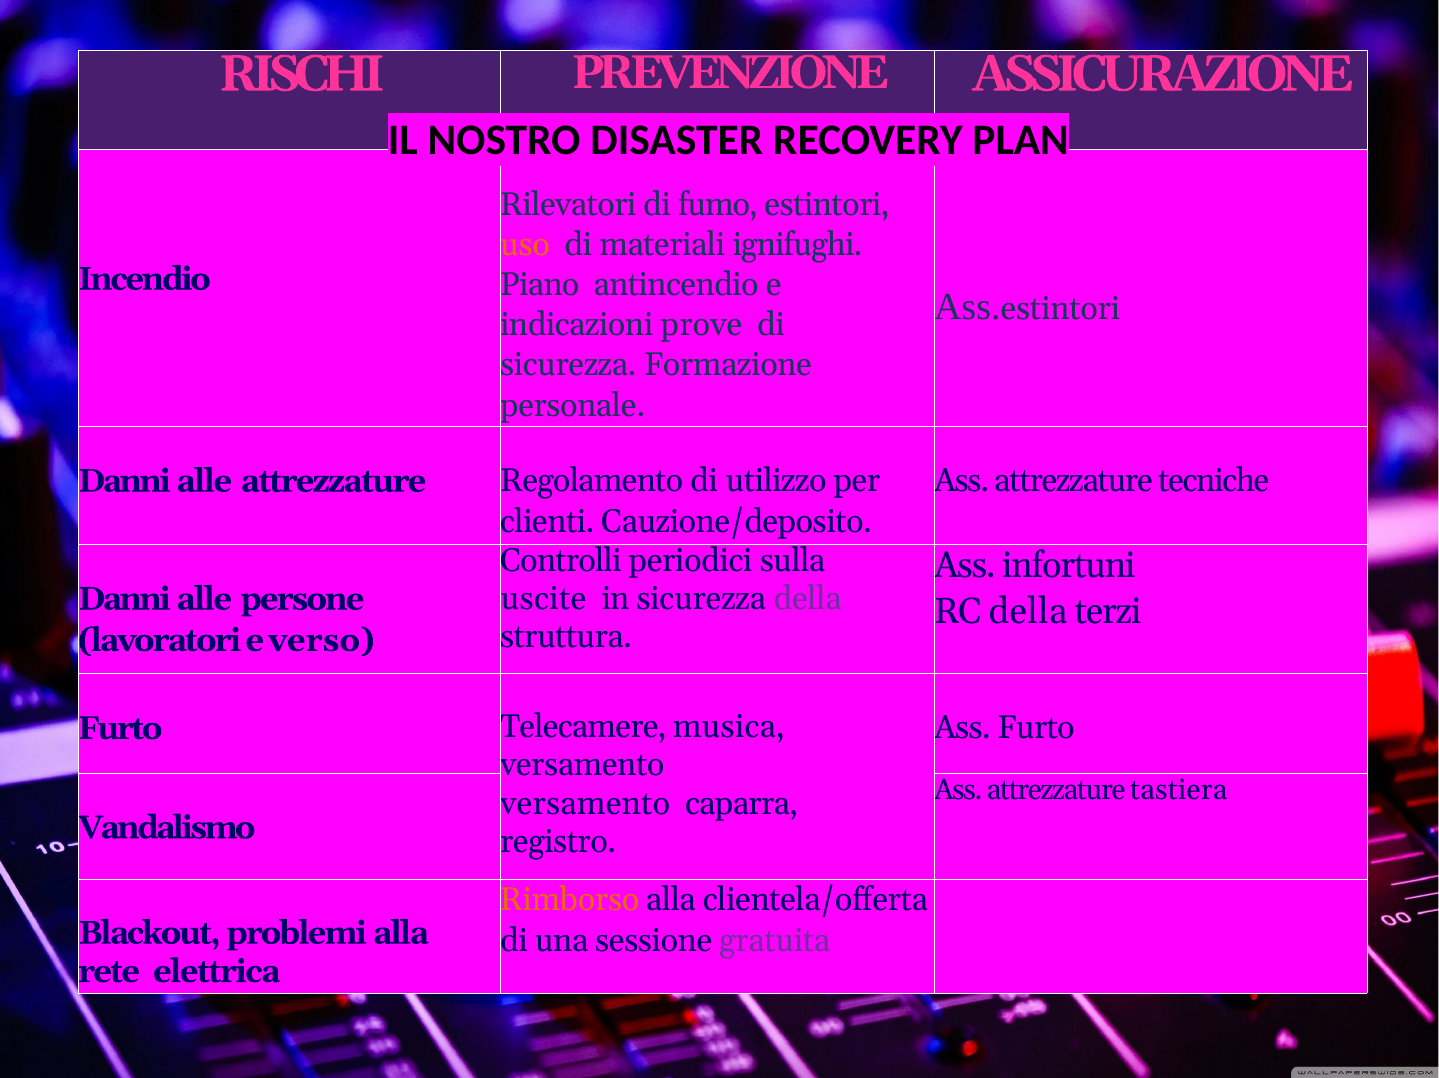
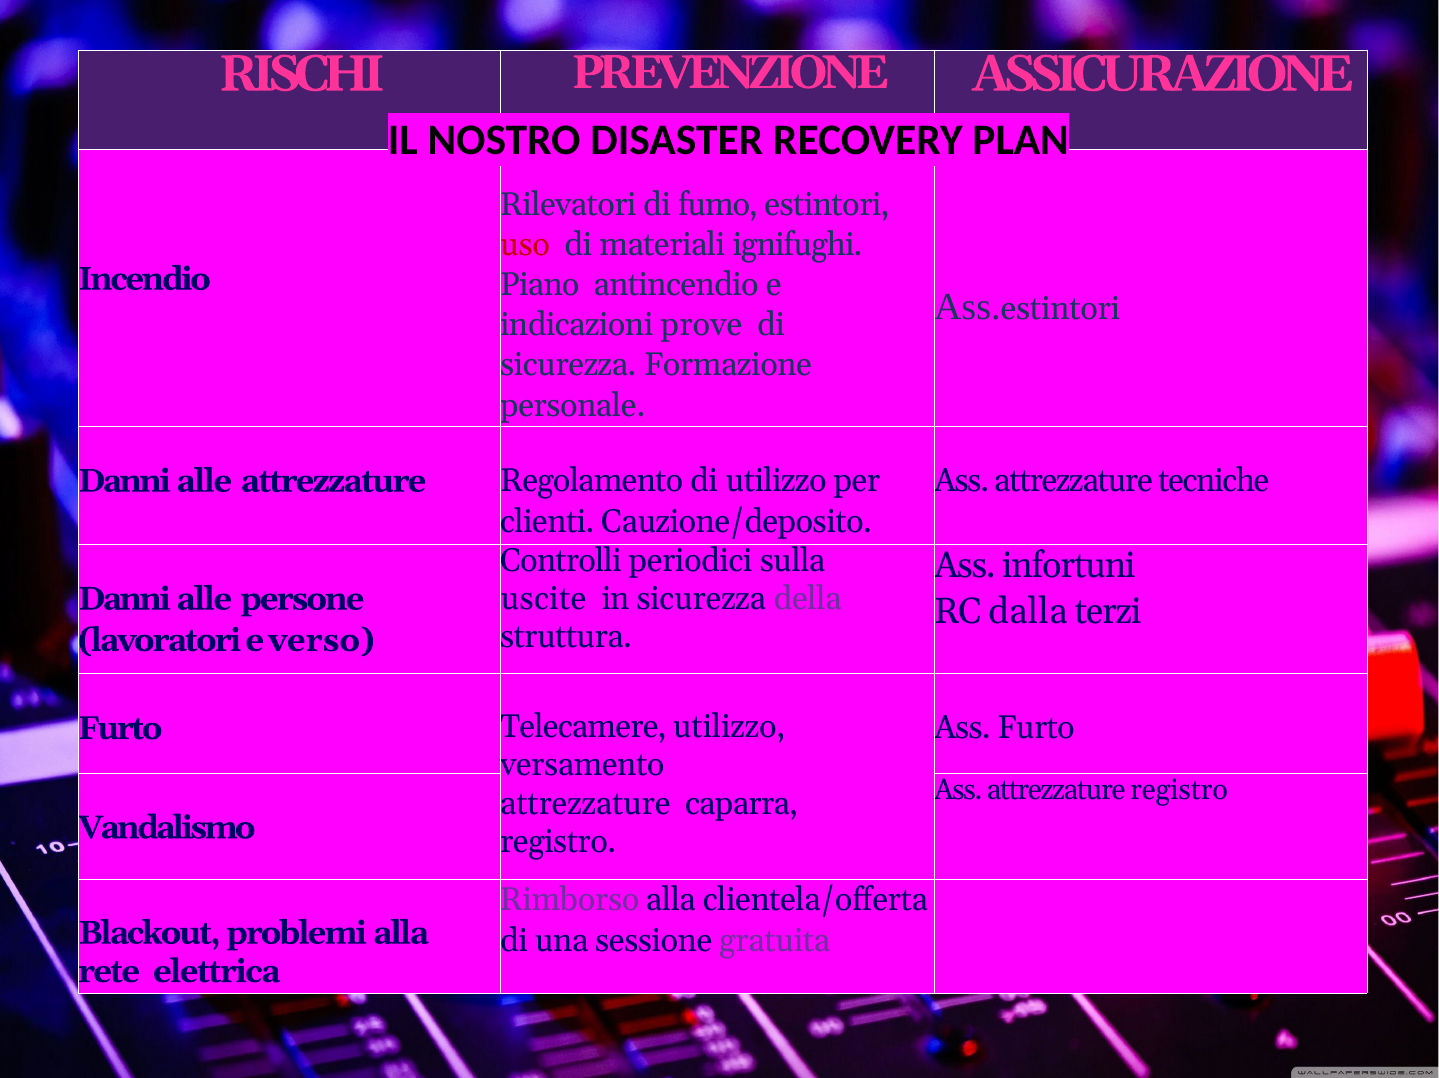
uso colour: orange -> red (525, 245)
RC della: della -> dalla (1028, 612)
Telecamere musica: musica -> utilizzo (729, 727)
attrezzature tastiera: tastiera -> registro (1179, 790)
versamento: versamento -> attrezzature (585, 803)
Rimborso colour: orange -> purple (570, 900)
